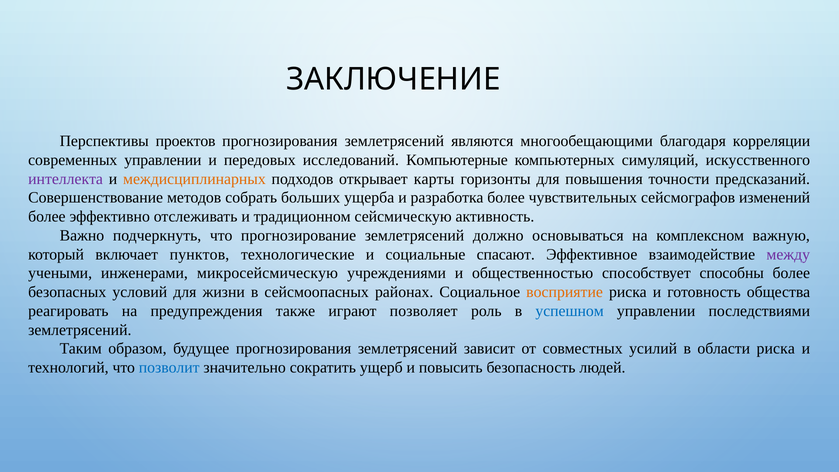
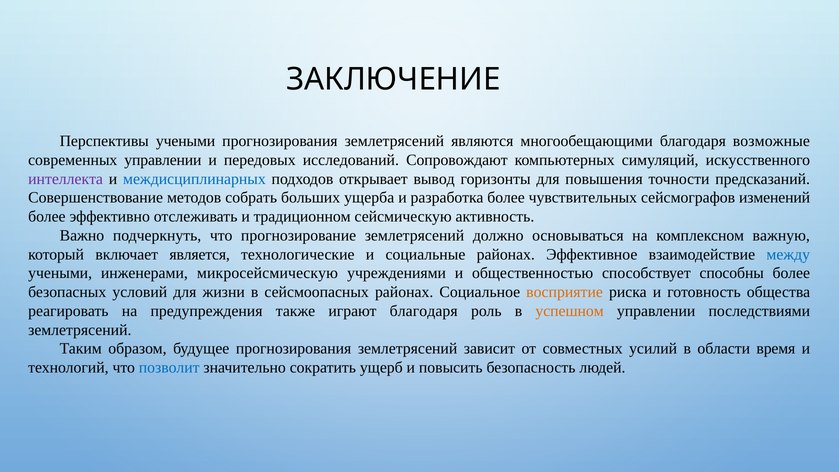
Перспективы проектов: проектов -> учеными (186, 141)
корреляции: корреляции -> возможные (771, 141)
Компьютерные: Компьютерные -> Сопровождают (457, 160)
междисциплинарных colour: orange -> blue (194, 179)
карты: карты -> вывод (434, 179)
пунктов: пунктов -> является (200, 254)
социальные спасают: спасают -> районах (506, 254)
между colour: purple -> blue (788, 254)
играют позволяет: позволяет -> благодаря (424, 311)
успешном colour: blue -> orange (570, 311)
области риска: риска -> время (776, 349)
